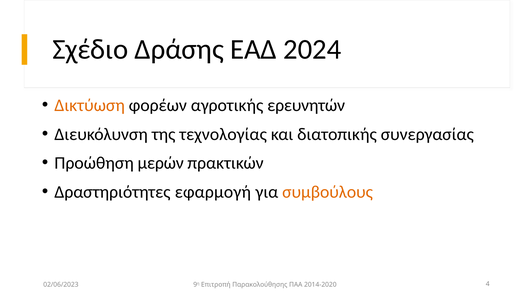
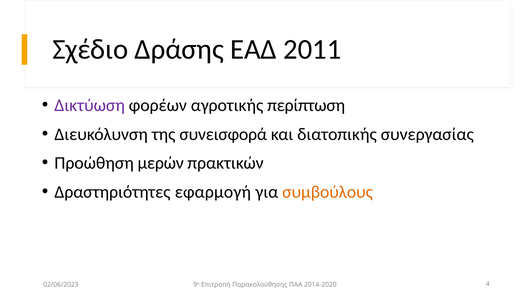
2024: 2024 -> 2011 (312, 49)
Δικτύωση colour: orange -> purple (90, 105)
ερευνητών: ερευνητών -> περίπτωση (306, 105)
τεχνολογίας: τεχνολογίας -> συνεισφορά (223, 134)
